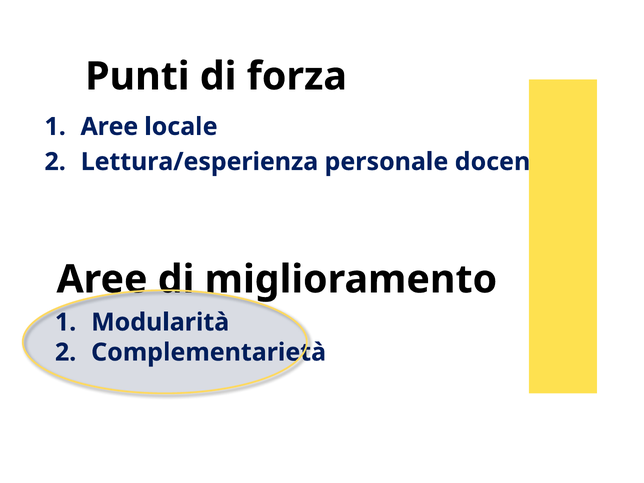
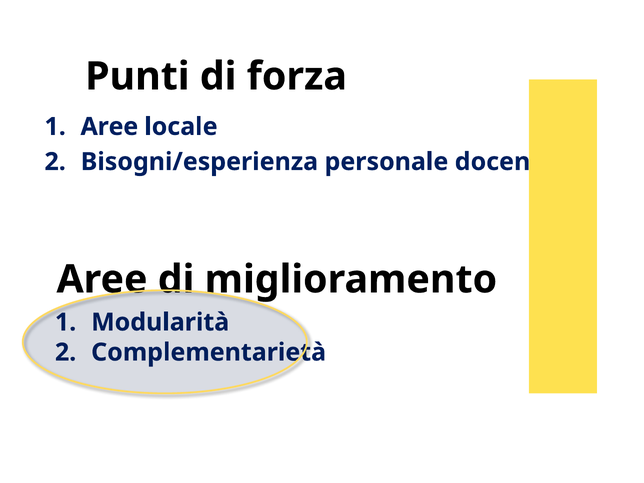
Lettura/esperienza: Lettura/esperienza -> Bisogni/esperienza (199, 162)
